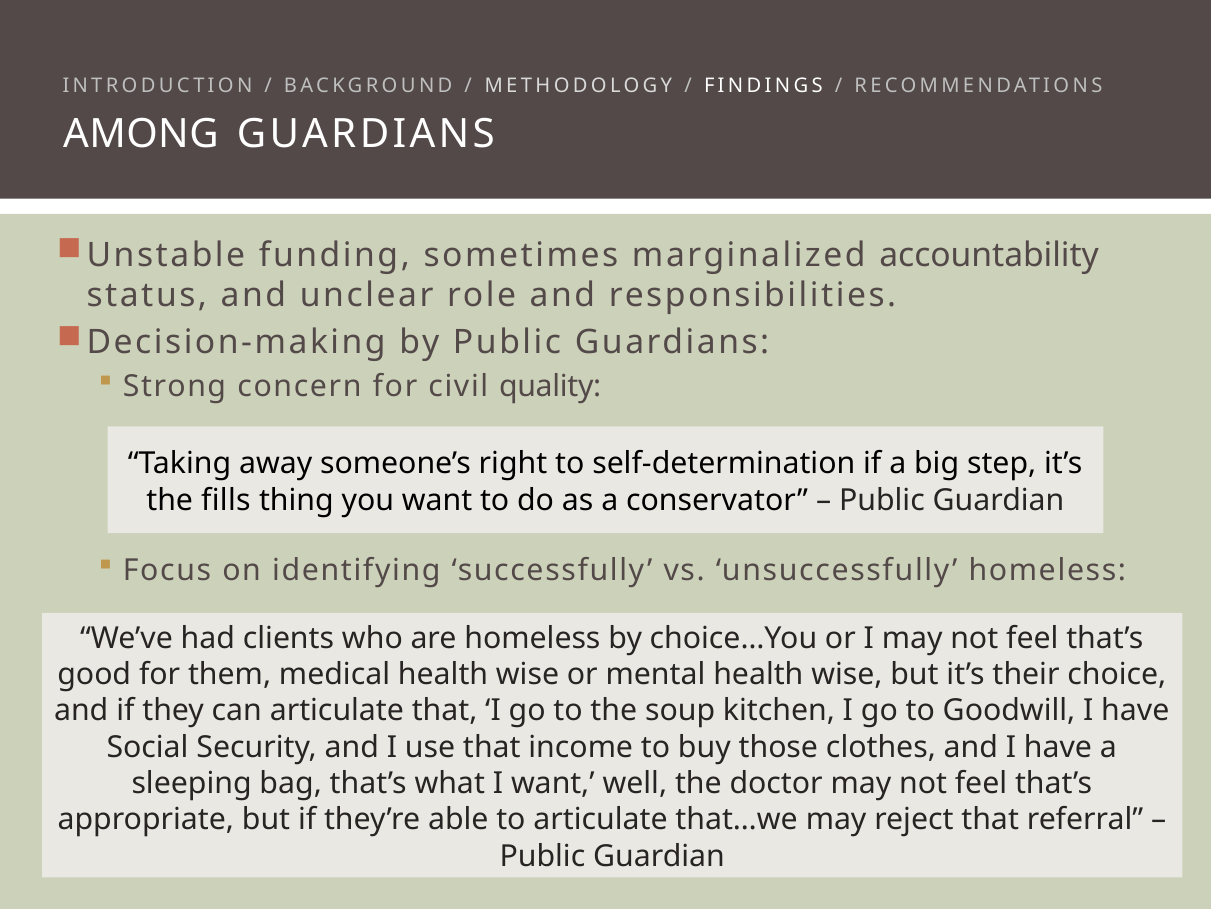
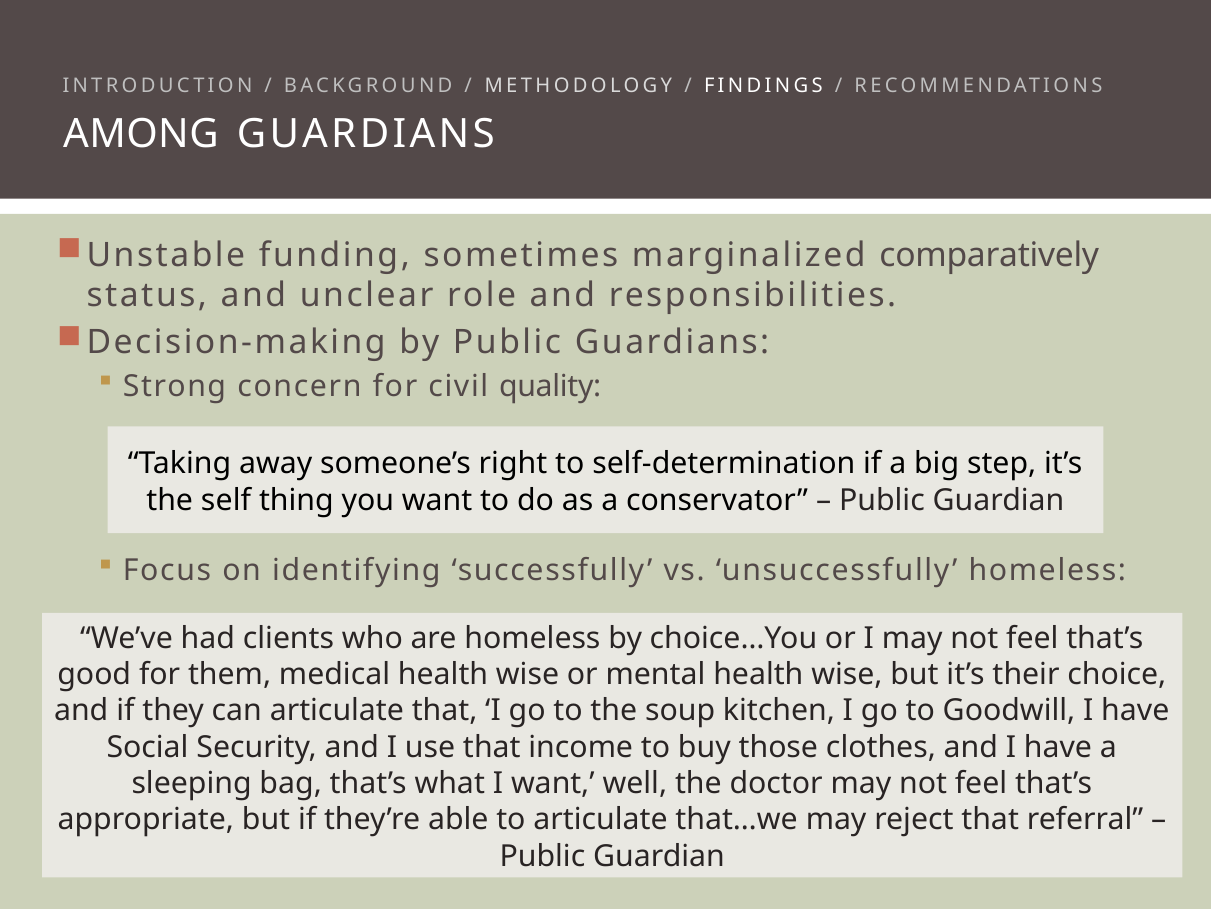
accountability: accountability -> comparatively (989, 255)
fills: fills -> self (226, 500)
